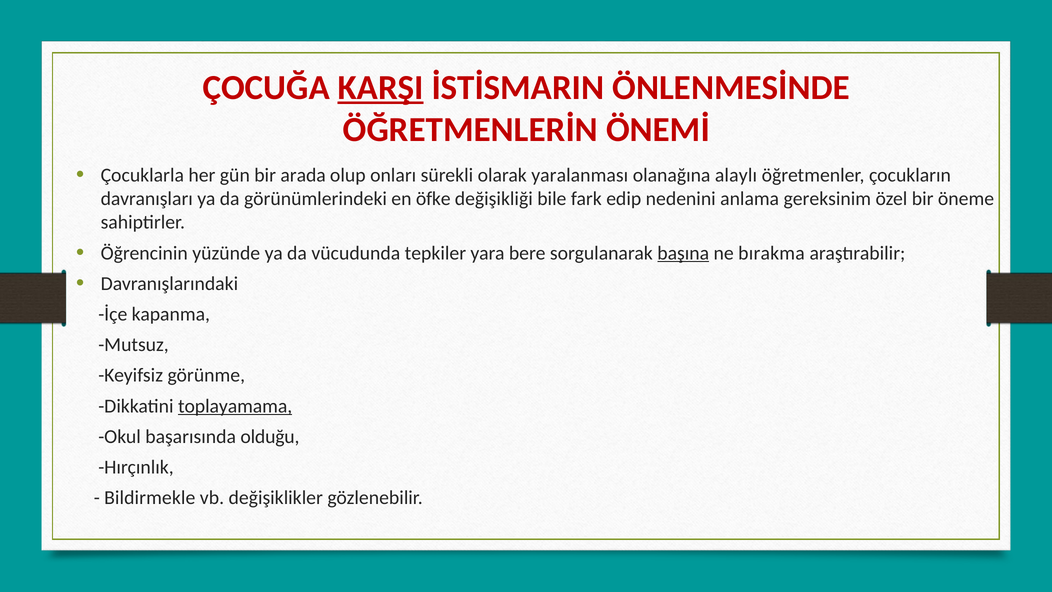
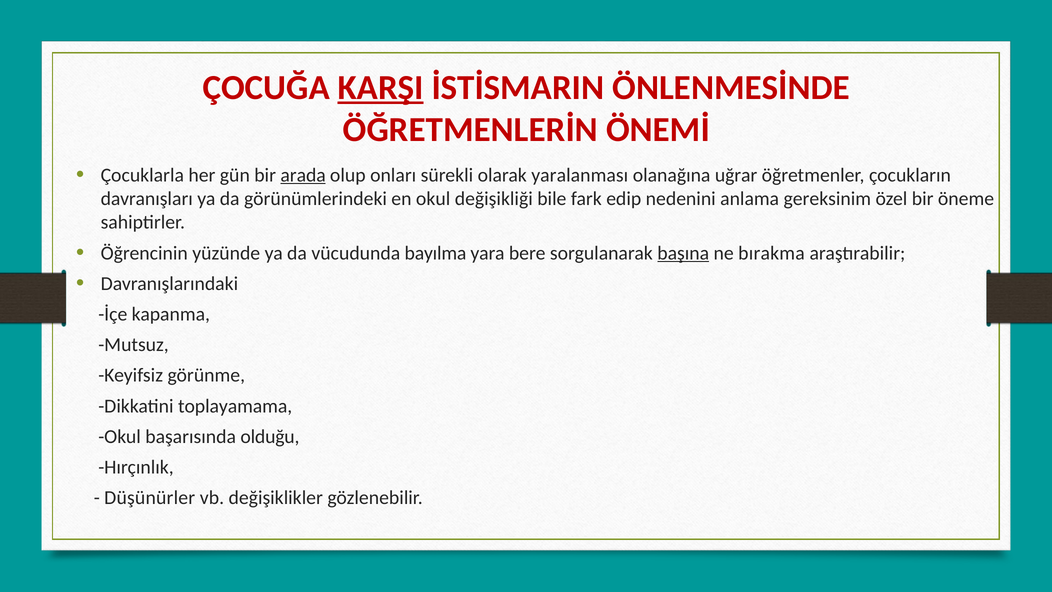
arada underline: none -> present (303, 175)
alaylı: alaylı -> uğrar (736, 175)
en öfke: öfke -> okul (433, 199)
tepkiler: tepkiler -> bayılma (435, 253)
toplayamama underline: present -> none (235, 406)
Bildirmekle: Bildirmekle -> Düşünürler (150, 498)
